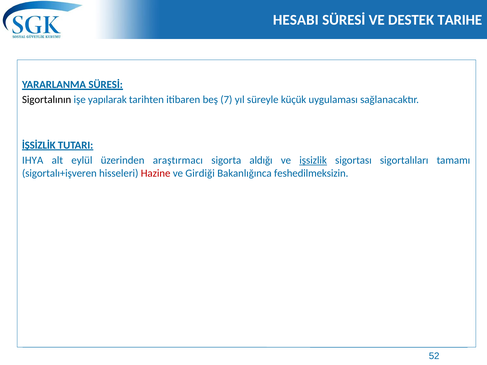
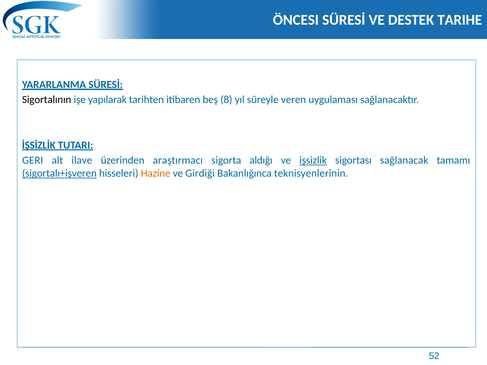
HESABI: HESABI -> ÖNCESI (296, 20)
7: 7 -> 8 (226, 100)
küçük: küçük -> veren (294, 100)
IHYA: IHYA -> GERI (33, 160)
eylül: eylül -> ilave (82, 160)
sigortalıları: sigortalıları -> sağlanacak (404, 160)
sigortalı+işveren underline: none -> present (59, 173)
Hazine colour: red -> orange (156, 173)
feshedilmeksizin: feshedilmeksizin -> teknisyenlerinin (311, 173)
